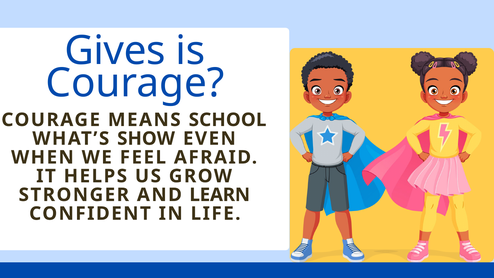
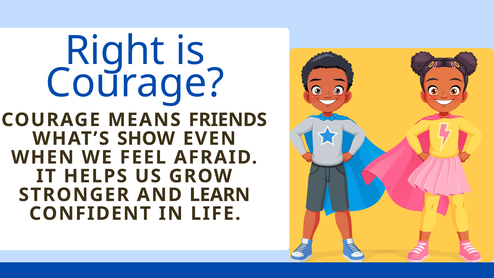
Gives: Gives -> Right (115, 51)
SCHOOL: SCHOOL -> FRIENDS (228, 120)
